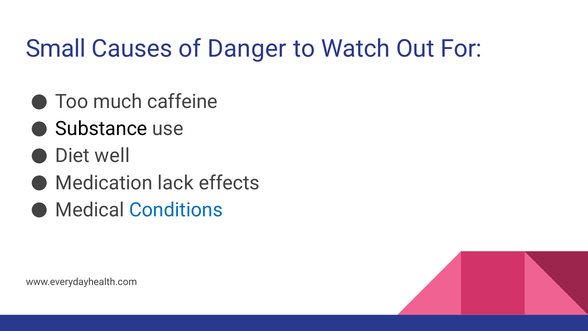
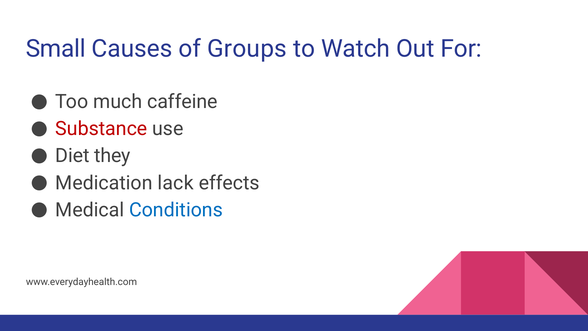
Danger: Danger -> Groups (247, 49)
Substance colour: black -> red (101, 129)
well: well -> they (112, 156)
